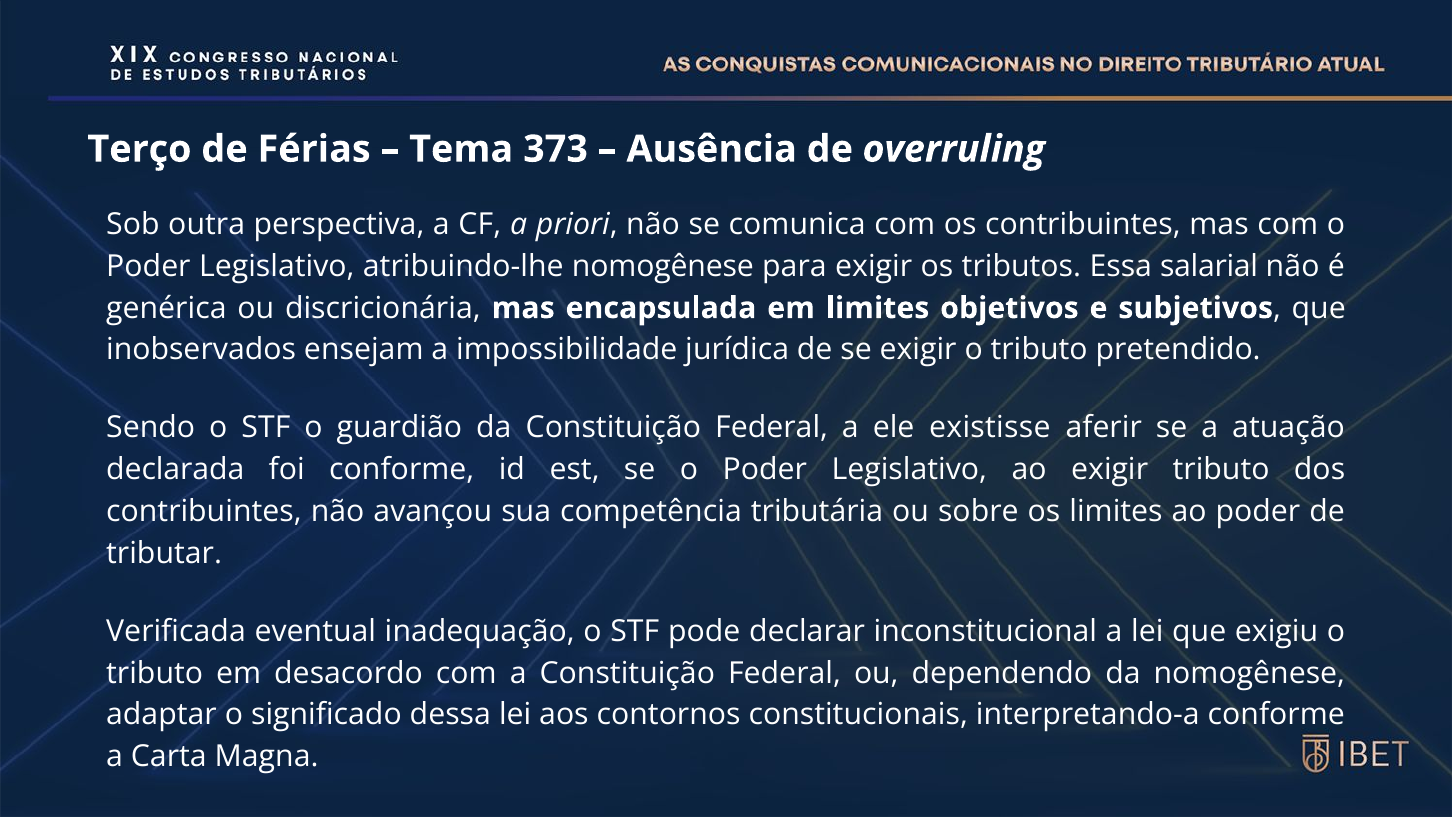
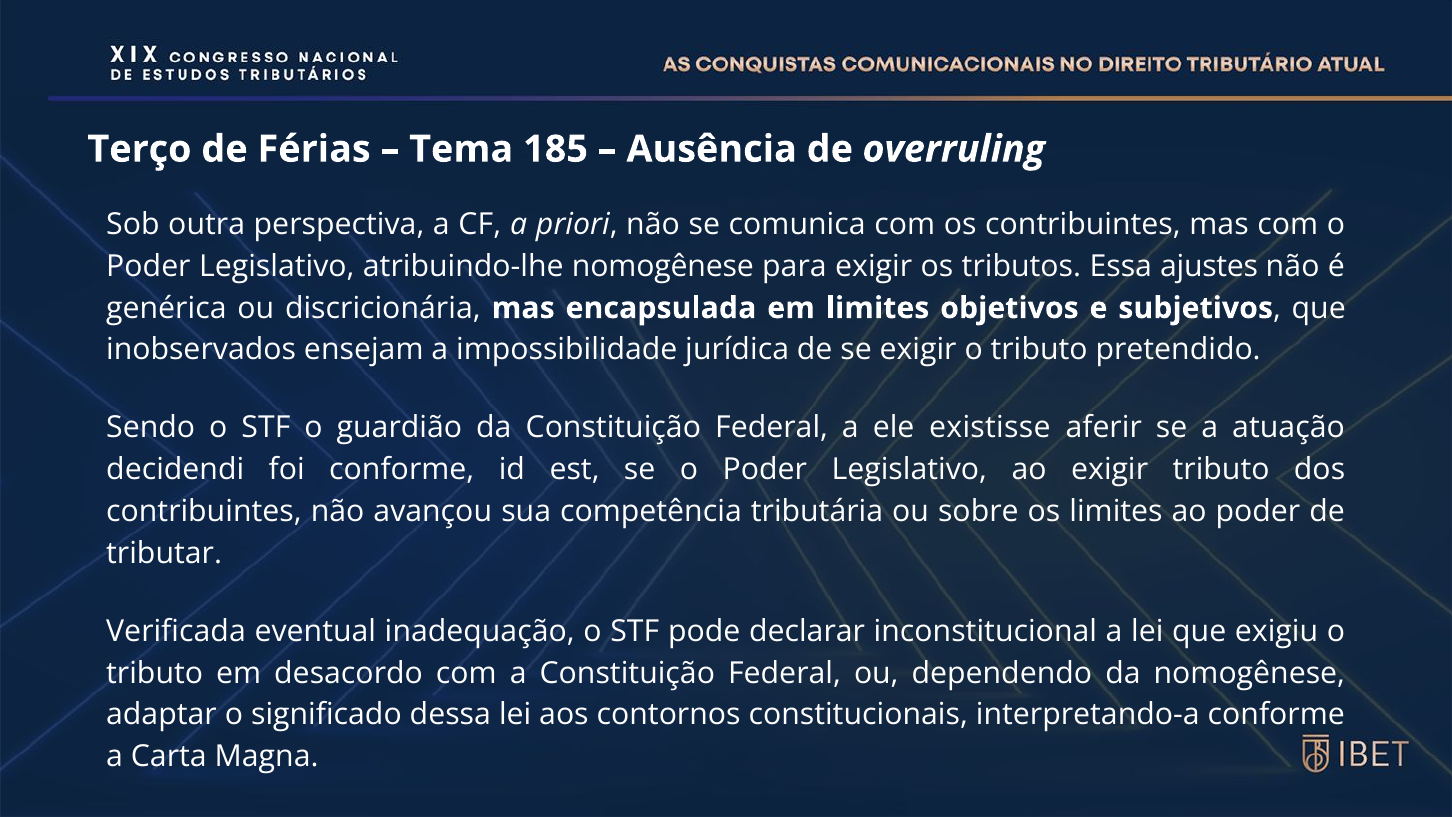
373: 373 -> 185 (556, 149)
salarial: salarial -> ajustes (1209, 266)
declarada: declarada -> decidendi (175, 470)
